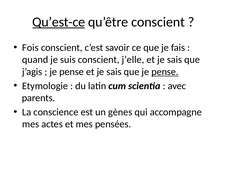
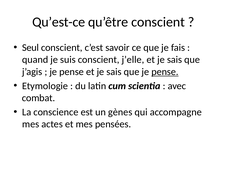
Qu’est-ce underline: present -> none (59, 22)
Fois: Fois -> Seul (30, 48)
parents: parents -> combat (39, 98)
